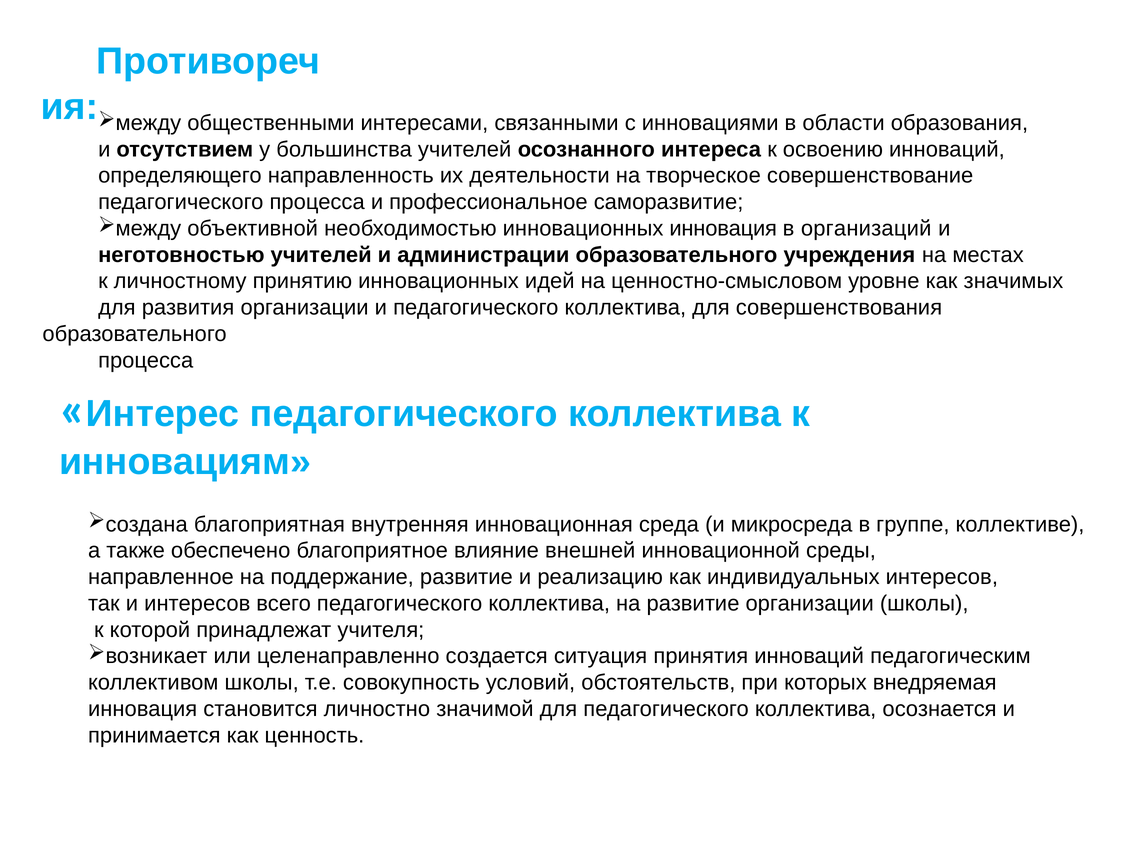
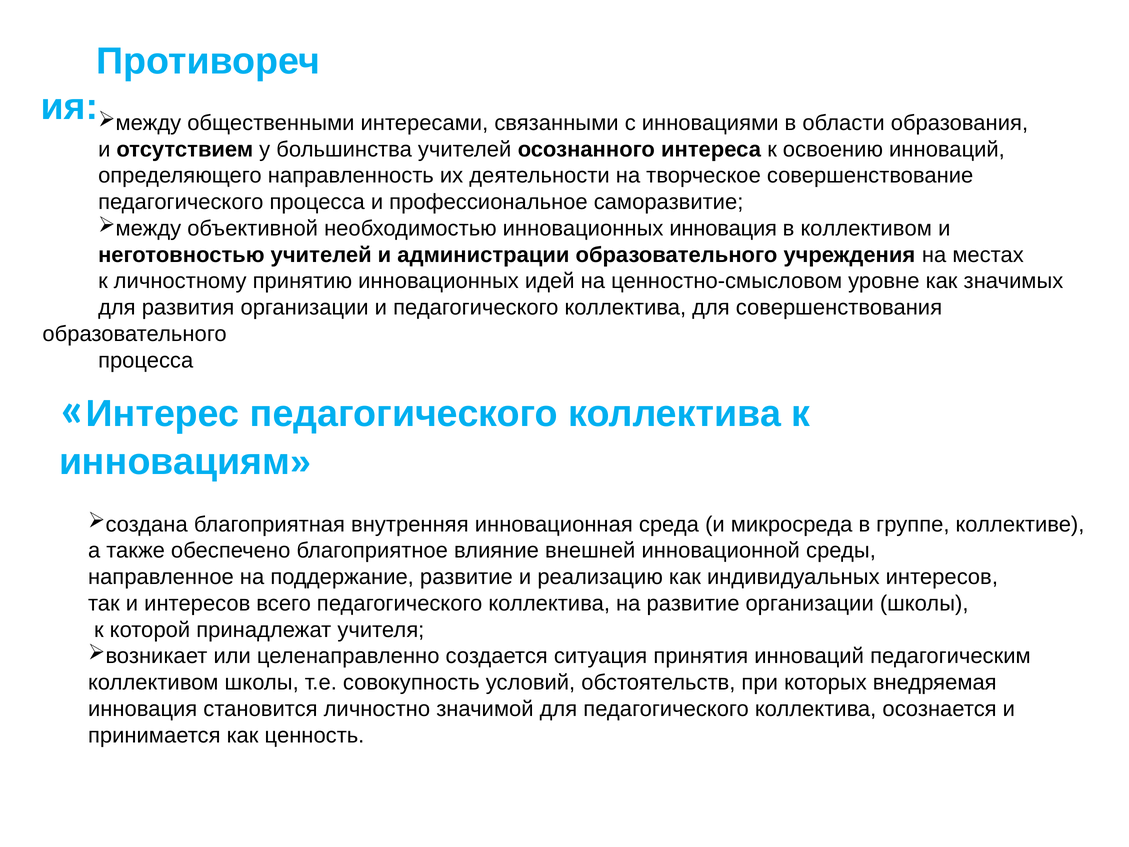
в организаций: организаций -> коллективом (866, 228)
